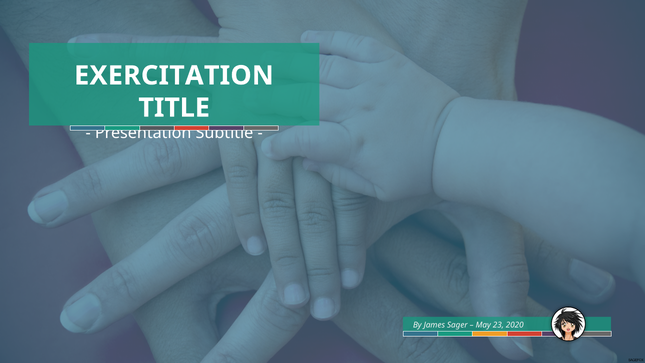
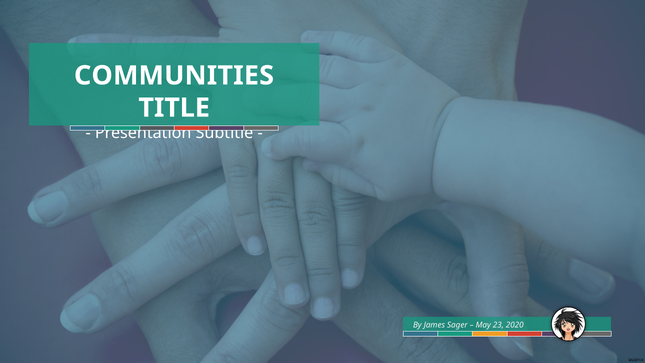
EXERCITATION: EXERCITATION -> COMMUNITIES (174, 76)
